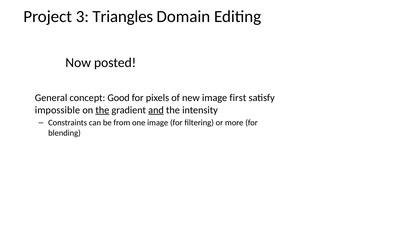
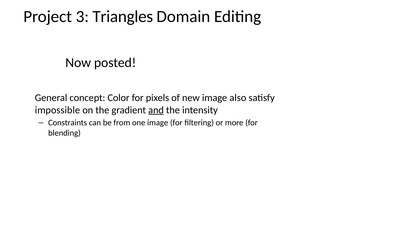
Good: Good -> Color (119, 98)
first: first -> also (238, 98)
the underline: present -> none (102, 110)
